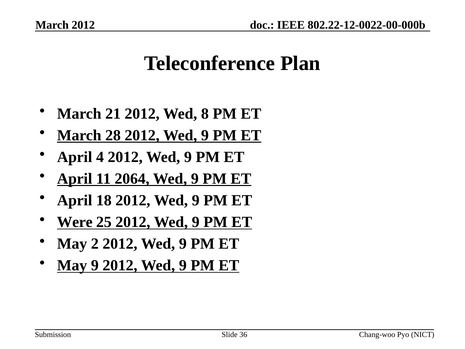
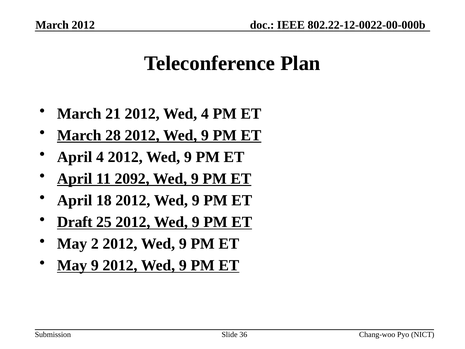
Wed 8: 8 -> 4 (205, 113)
2064: 2064 -> 2092 (132, 179)
Were: Were -> Draft (75, 222)
